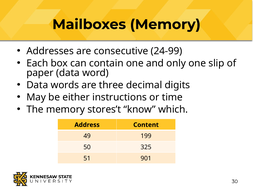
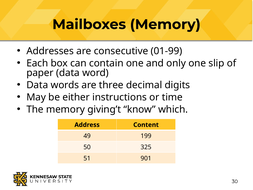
24-99: 24-99 -> 01-99 (167, 51)
stores’t: stores’t -> giving’t (104, 109)
